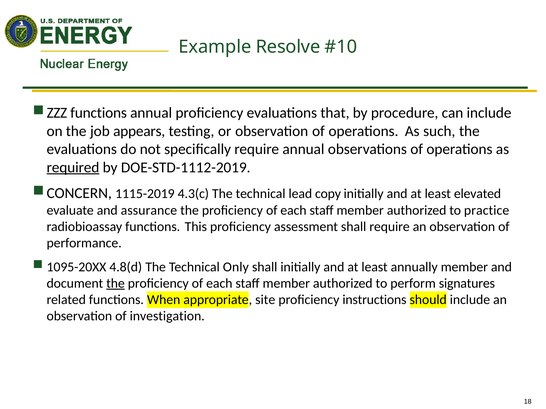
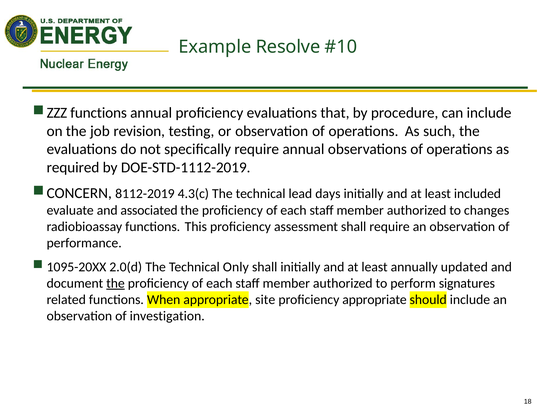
appears: appears -> revision (139, 131)
required underline: present -> none (73, 168)
1115-2019: 1115-2019 -> 8112-2019 (145, 194)
copy: copy -> days (328, 194)
elevated: elevated -> included (477, 194)
assurance: assurance -> associated (149, 211)
practice: practice -> changes (487, 211)
4.8(d: 4.8(d -> 2.0(d (126, 267)
annually member: member -> updated (464, 267)
proficiency instructions: instructions -> appropriate (374, 300)
